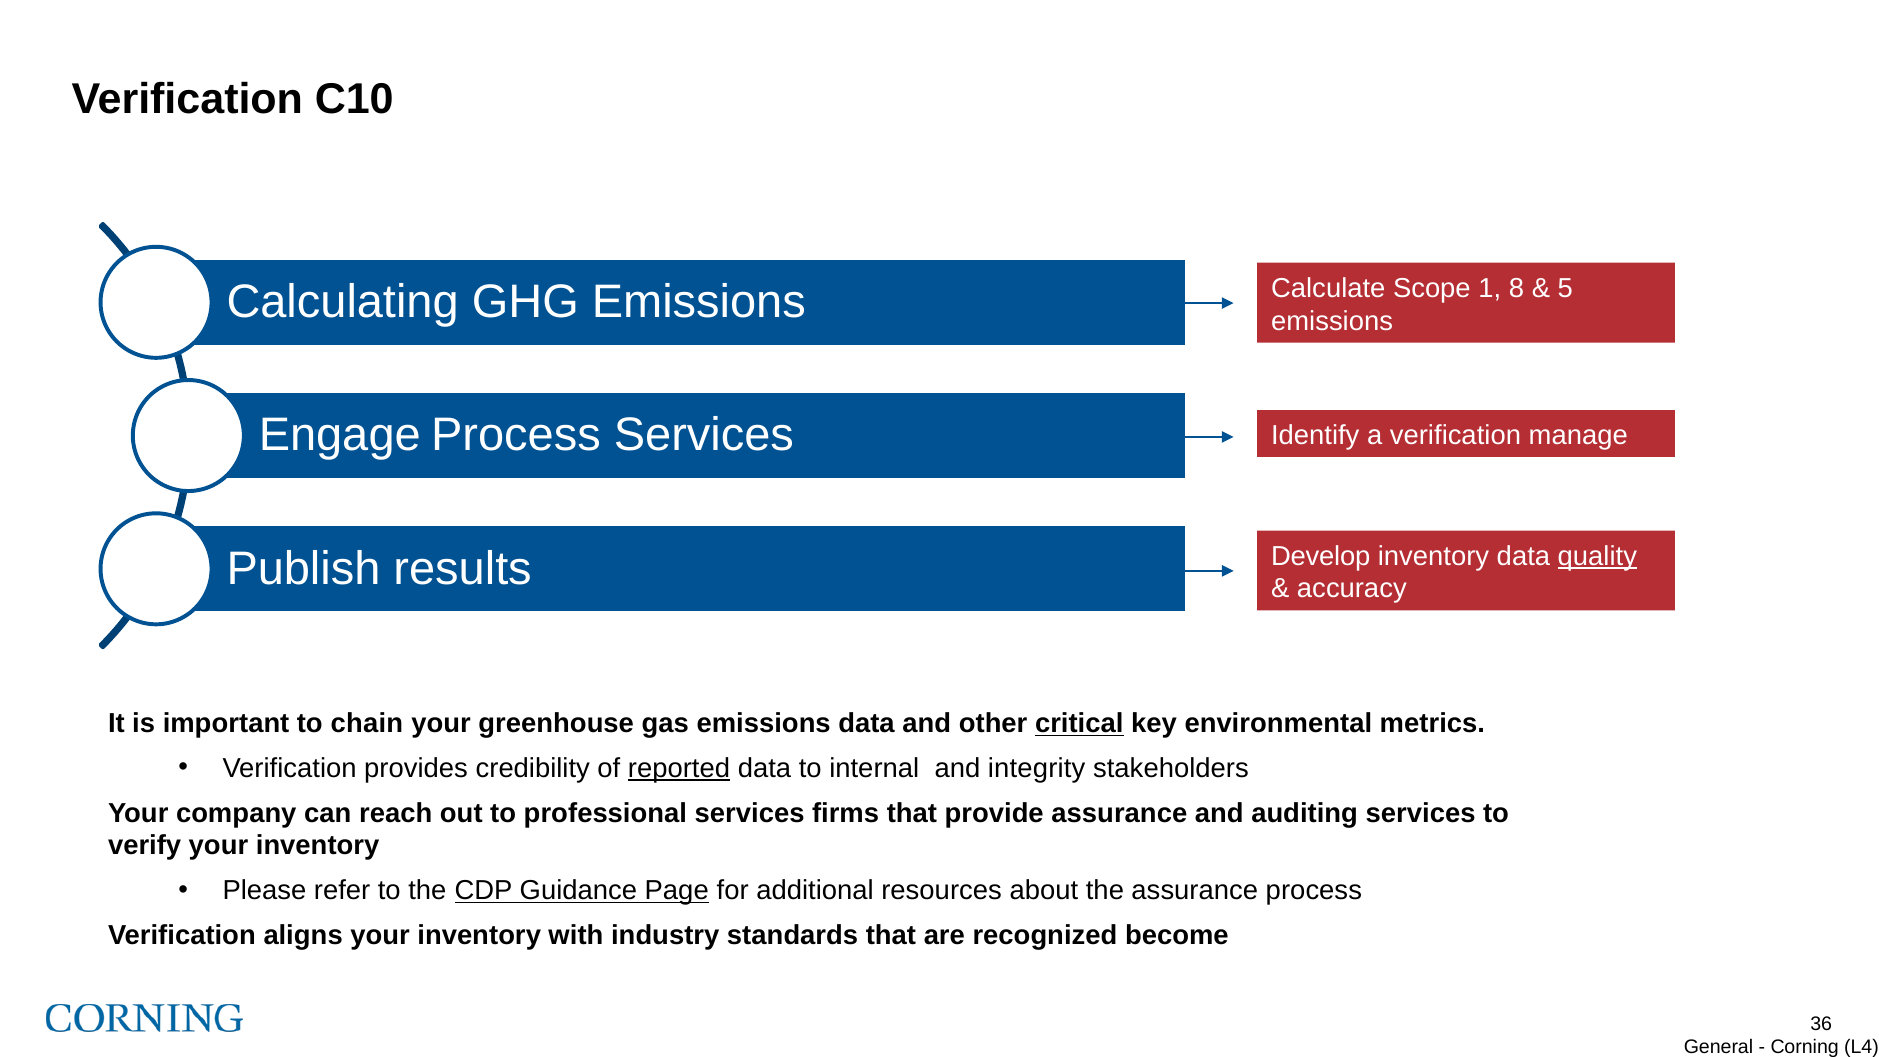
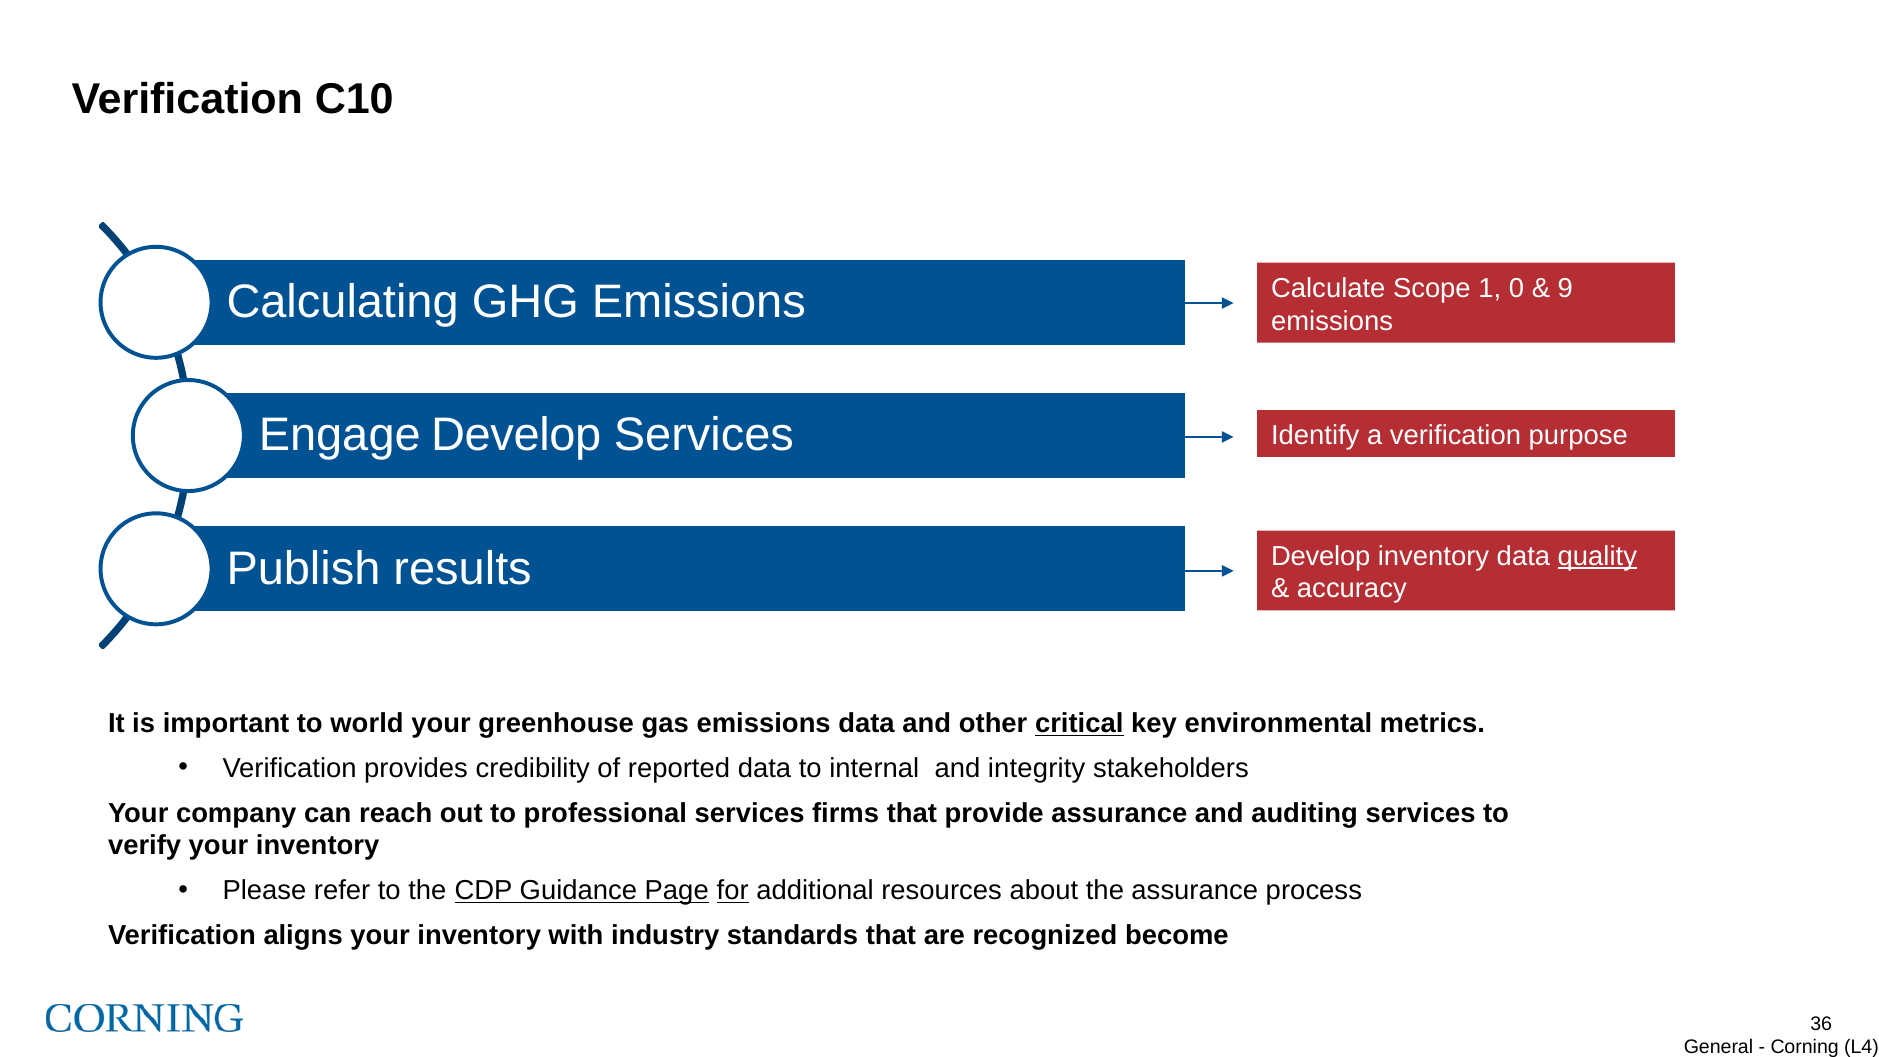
8: 8 -> 0 (1517, 288)
5: 5 -> 9 (1565, 288)
Process: Process -> Develop (516, 435)
manage: manage -> purpose (1578, 435)
chain: chain -> world (367, 724)
reported underline: present -> none (679, 768)
for underline: none -> present (733, 890)
